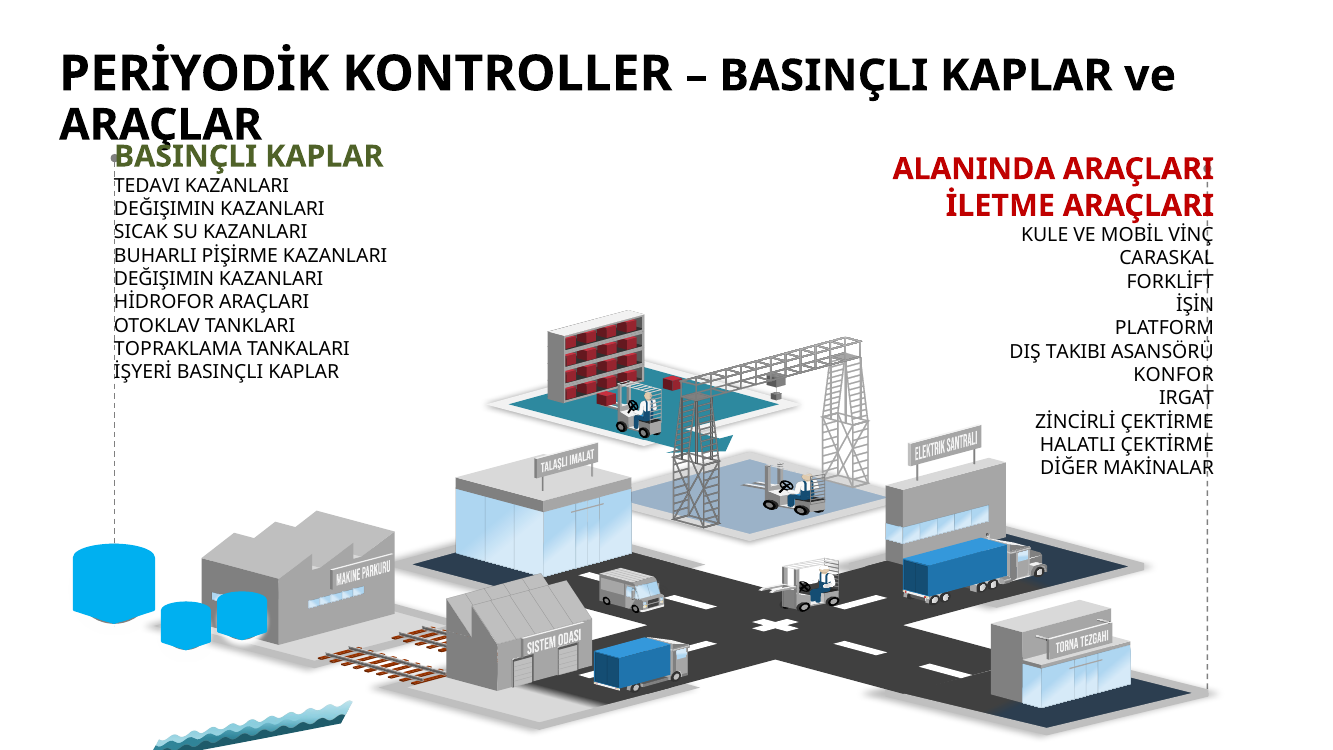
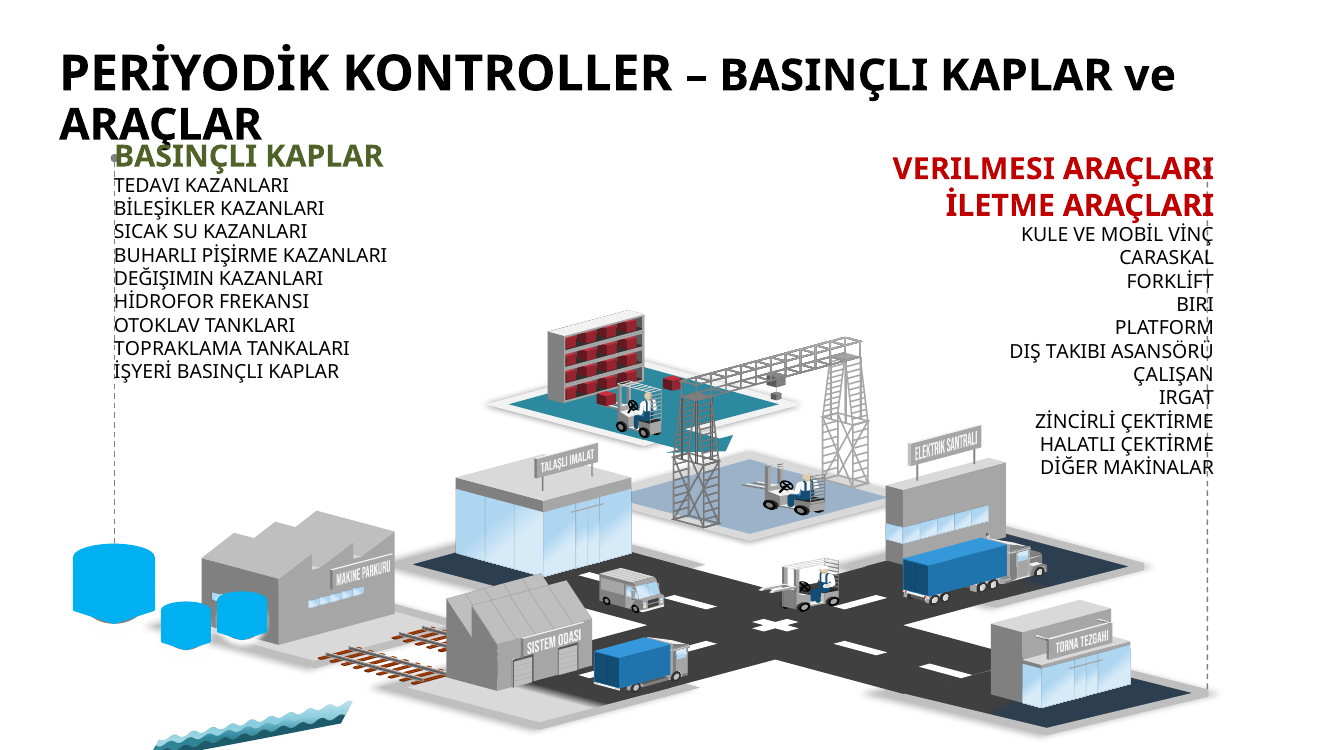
ALANINDA: ALANINDA -> VERILMESI (974, 169)
DEĞIŞIMIN: DEĞIŞIMIN -> BİLEŞİKLER (165, 209)
HİDROFOR ARAÇLARI: ARAÇLARI -> FREKANSI (264, 302)
İŞİN: İŞİN -> BIRI (1195, 305)
KONFOR: KONFOR -> ÇALIŞAN (1173, 375)
